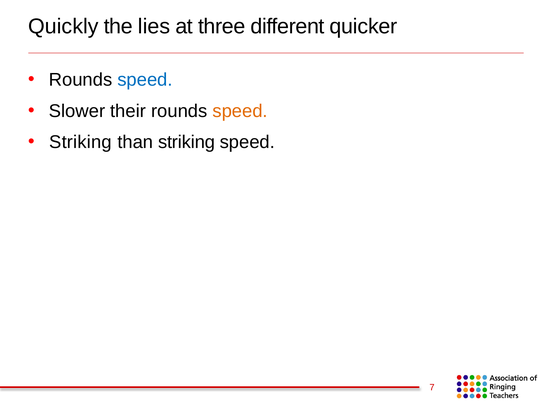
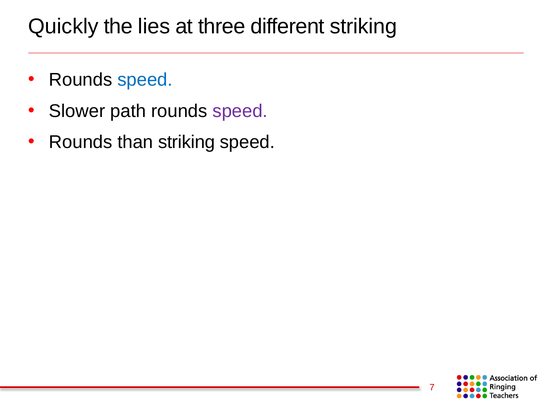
different quicker: quicker -> striking (363, 26)
their: their -> path (128, 111)
speed colour: orange -> purple (240, 111)
Striking: Striking -> Rounds (81, 142)
